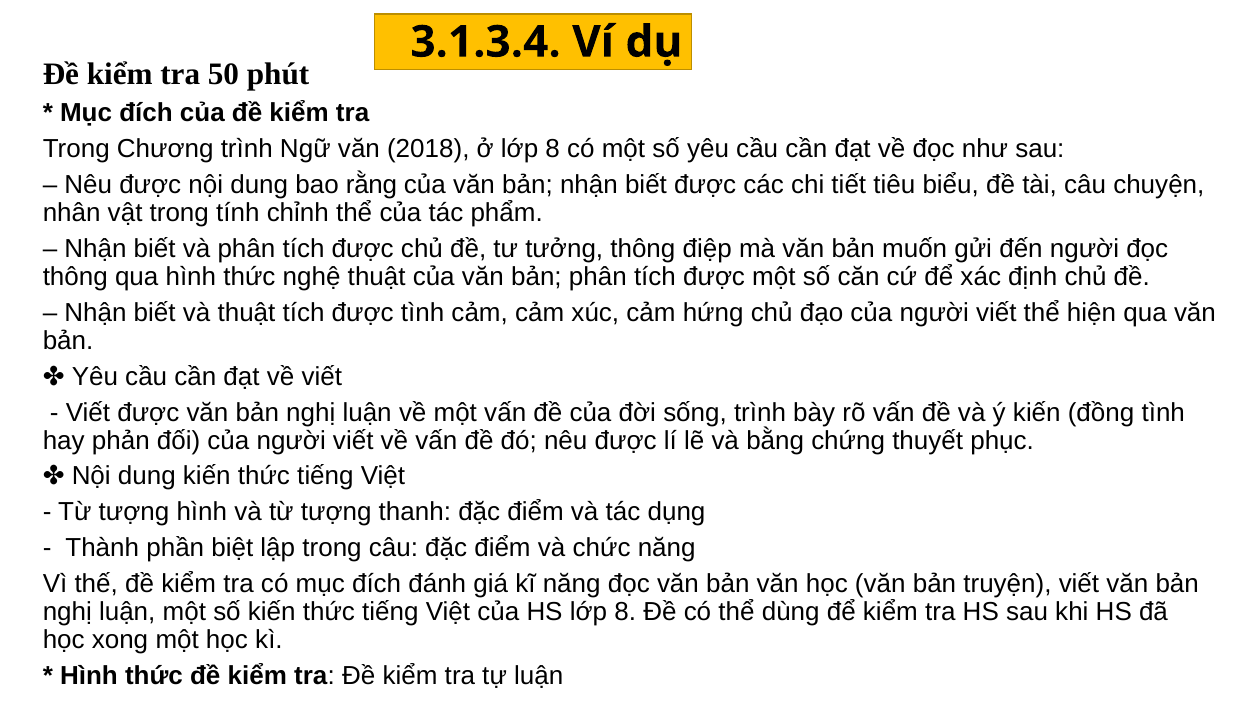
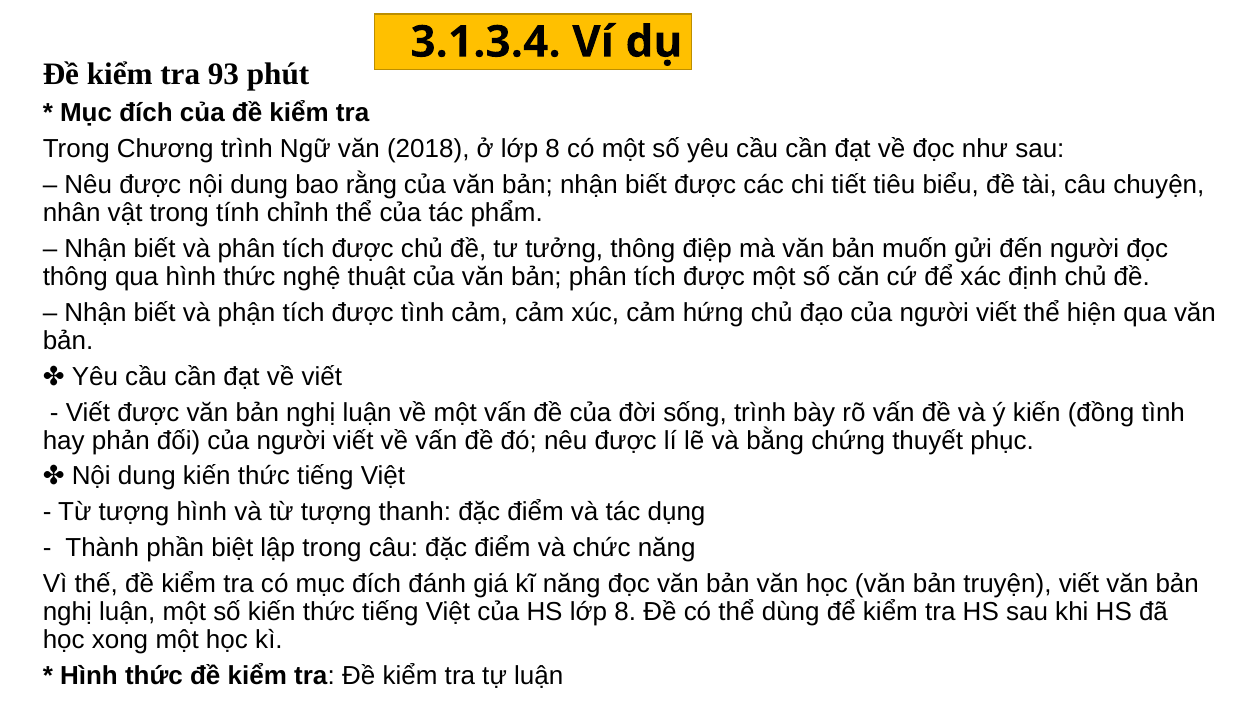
50: 50 -> 93 (223, 74)
và thuật: thuật -> phận (246, 312)
